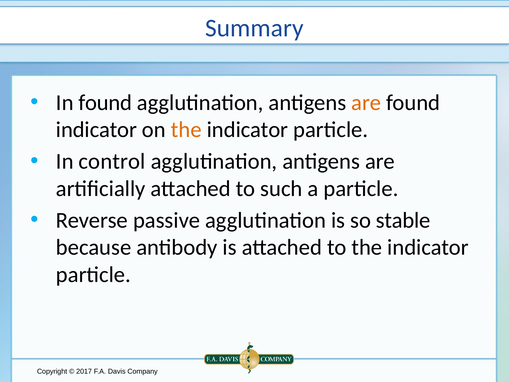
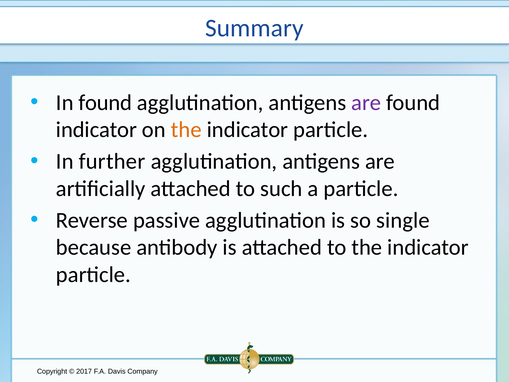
are colour: orange -> purple (366, 103)
control: control -> further (112, 161)
stable: stable -> single (403, 220)
